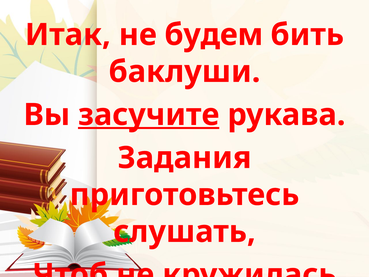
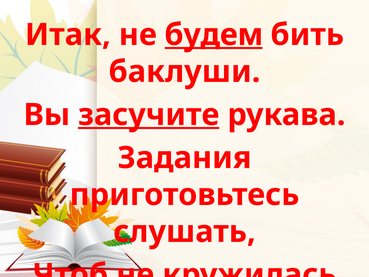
будем underline: none -> present (214, 35)
